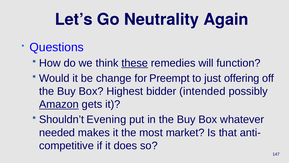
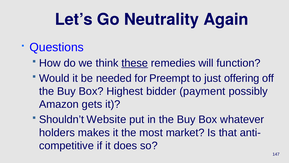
change: change -> needed (114, 78)
intended: intended -> payment (202, 91)
Amazon underline: present -> none (59, 104)
Evening: Evening -> Website (106, 119)
needed: needed -> holders (57, 132)
